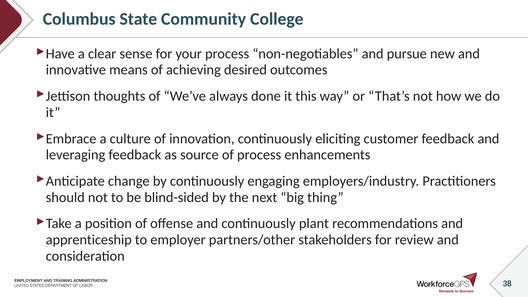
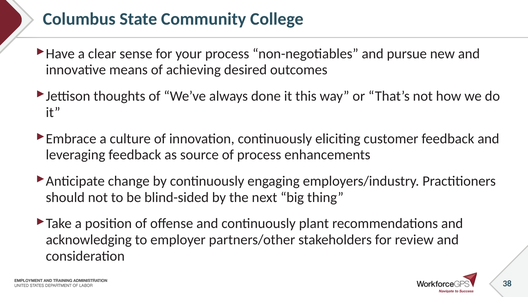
apprenticeship: apprenticeship -> acknowledging (89, 240)
